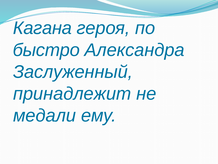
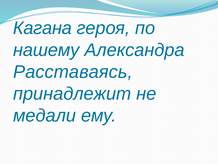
быстро: быстро -> нашему (46, 50)
Заслуженный: Заслуженный -> Расставаясь (73, 72)
